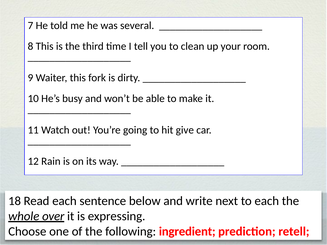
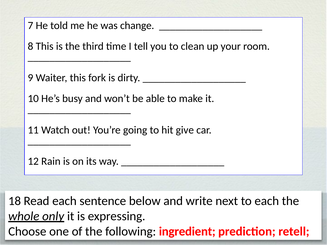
several: several -> change (137, 25)
over: over -> only (53, 216)
